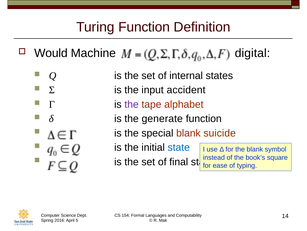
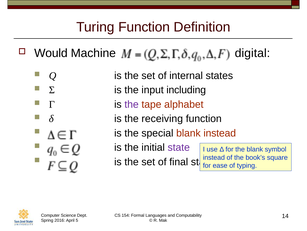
accident: accident -> including (186, 90)
generate: generate -> receiving (162, 118)
blank suicide: suicide -> instead (220, 133)
state colour: blue -> purple (179, 147)
